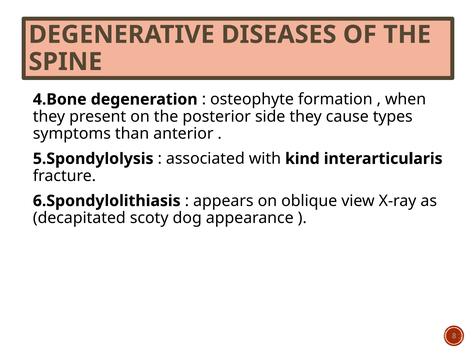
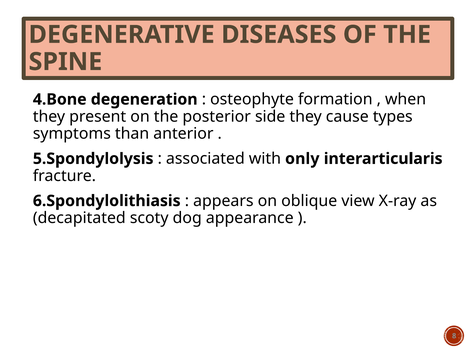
kind: kind -> only (302, 159)
